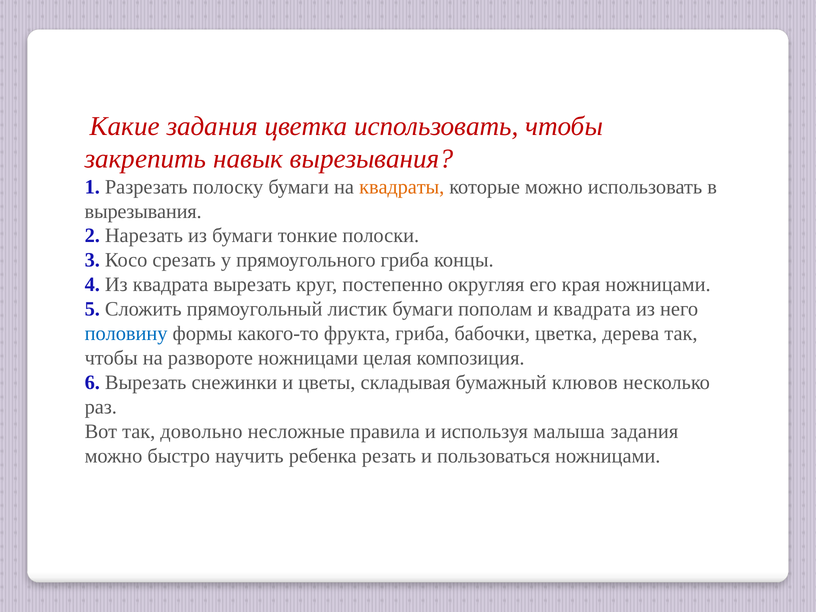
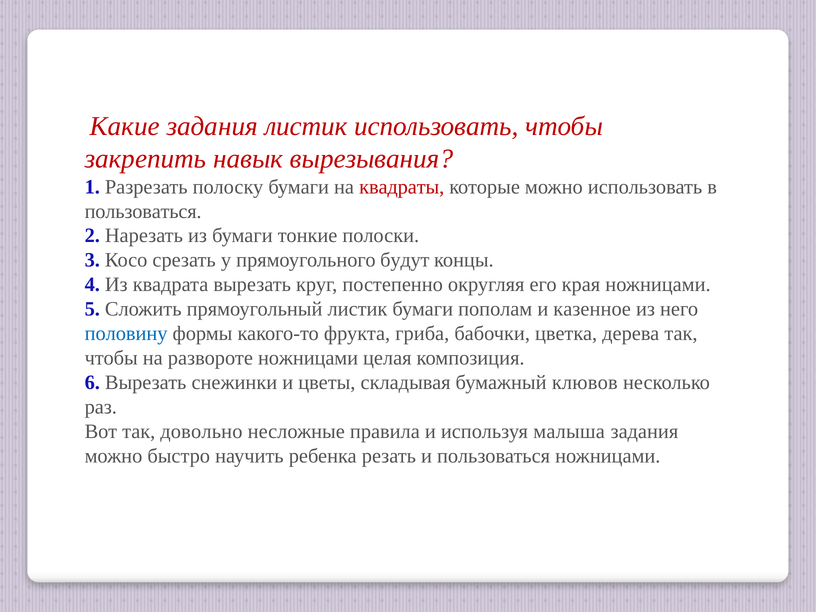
задания цветка: цветка -> листик (306, 126)
квадраты colour: orange -> red (402, 187)
вырезывания: вырезывания -> пользоваться (143, 211)
прямоугольного гриба: гриба -> будут (405, 260)
и квадрата: квадрата -> казенное (592, 309)
